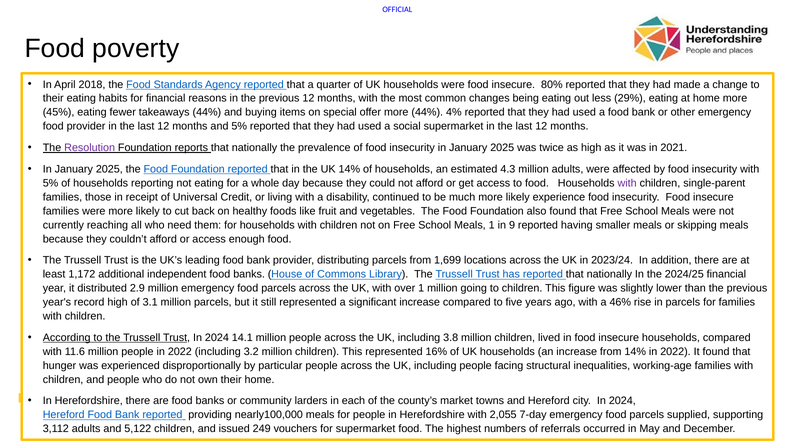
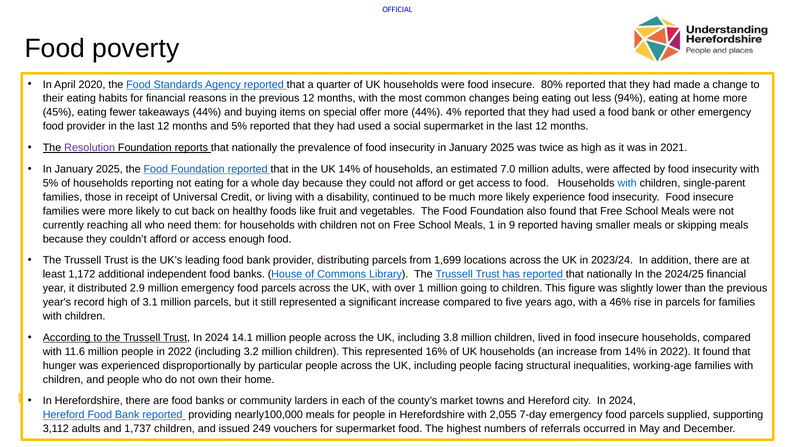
2018: 2018 -> 2020 (92, 84)
29%: 29% -> 94% (630, 98)
4.3: 4.3 -> 7.0 (508, 169)
with colour: purple -> blue (627, 183)
5,122: 5,122 -> 1,737 (138, 429)
